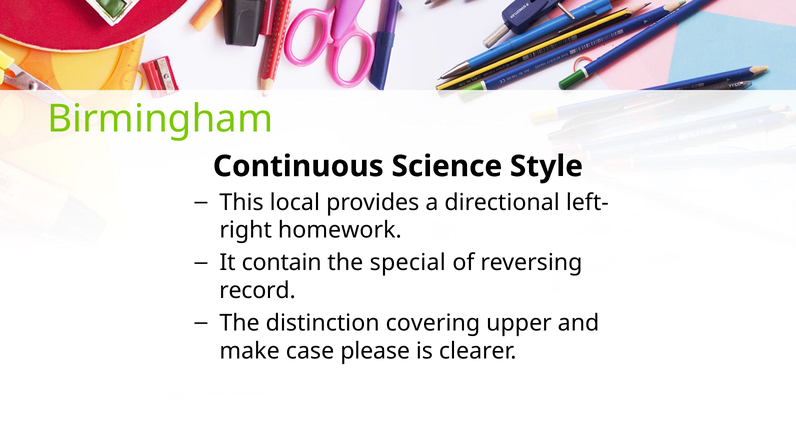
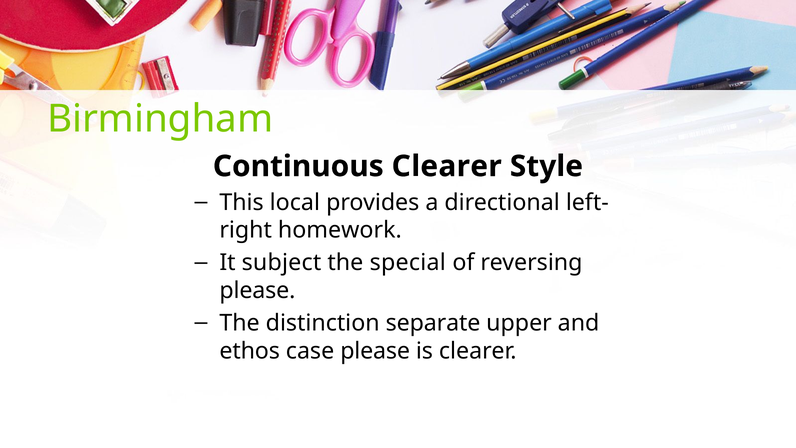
Continuous Science: Science -> Clearer (447, 166)
contain: contain -> subject (281, 263)
record: record -> please (257, 290)
covering: covering -> separate (433, 323)
make: make -> ethos (250, 351)
